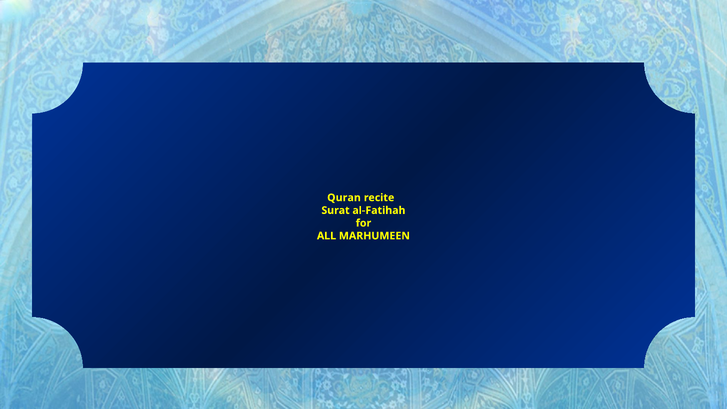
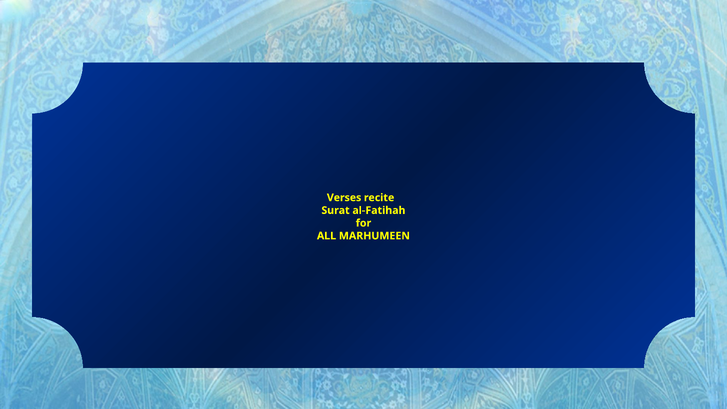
Quran: Quran -> Verses (344, 198)
